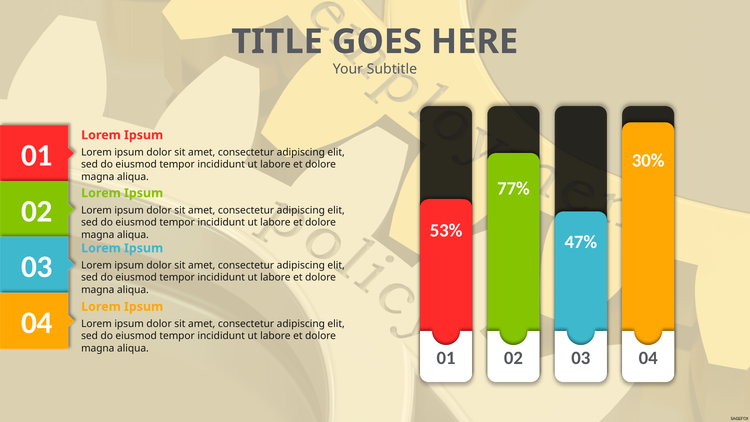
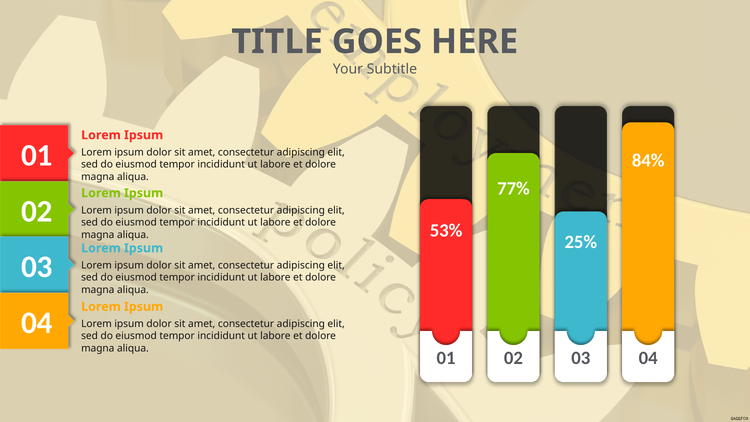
30%: 30% -> 84% (648, 161)
47%: 47% -> 25% (581, 242)
